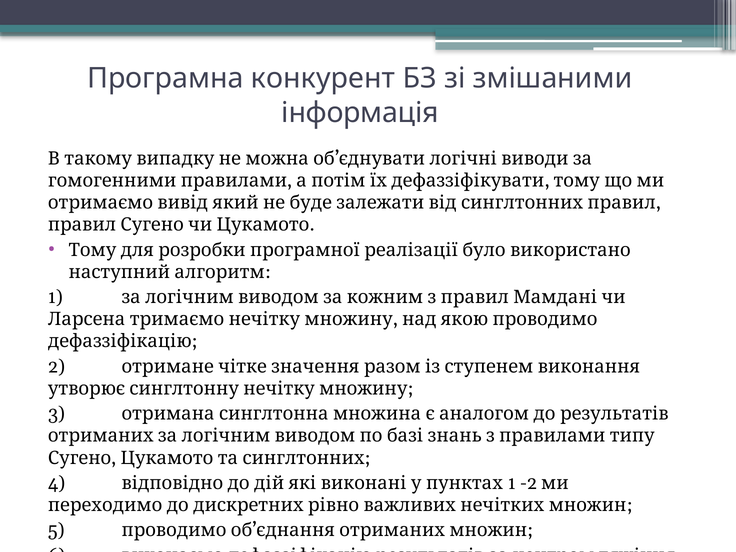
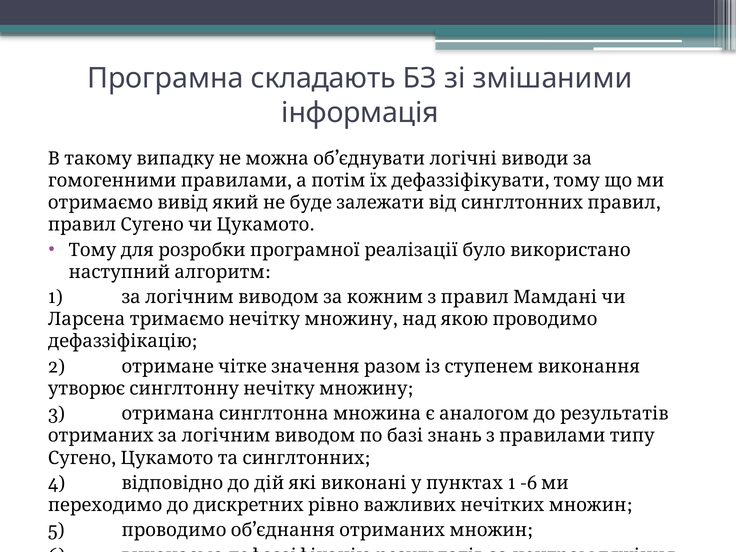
конкурент: конкурент -> складають (323, 79)
-2: -2 -> -6 (529, 483)
